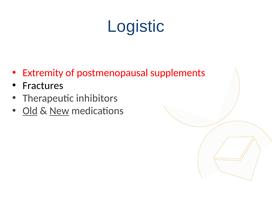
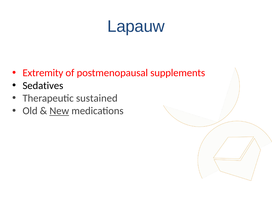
Logistic: Logistic -> Lapauw (136, 26)
Fractures: Fractures -> Sedatives (43, 86)
inhibitors: inhibitors -> sustained (97, 98)
Old underline: present -> none (30, 111)
